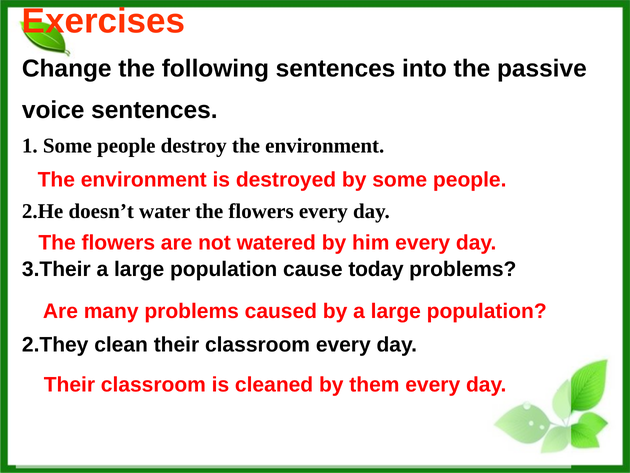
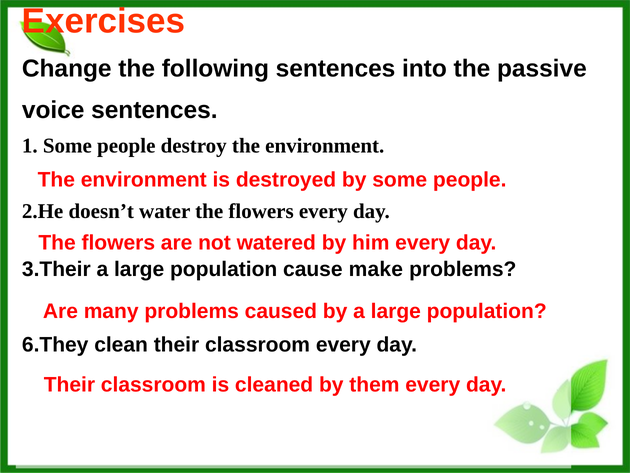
today: today -> make (376, 269)
2.They: 2.They -> 6.They (55, 344)
